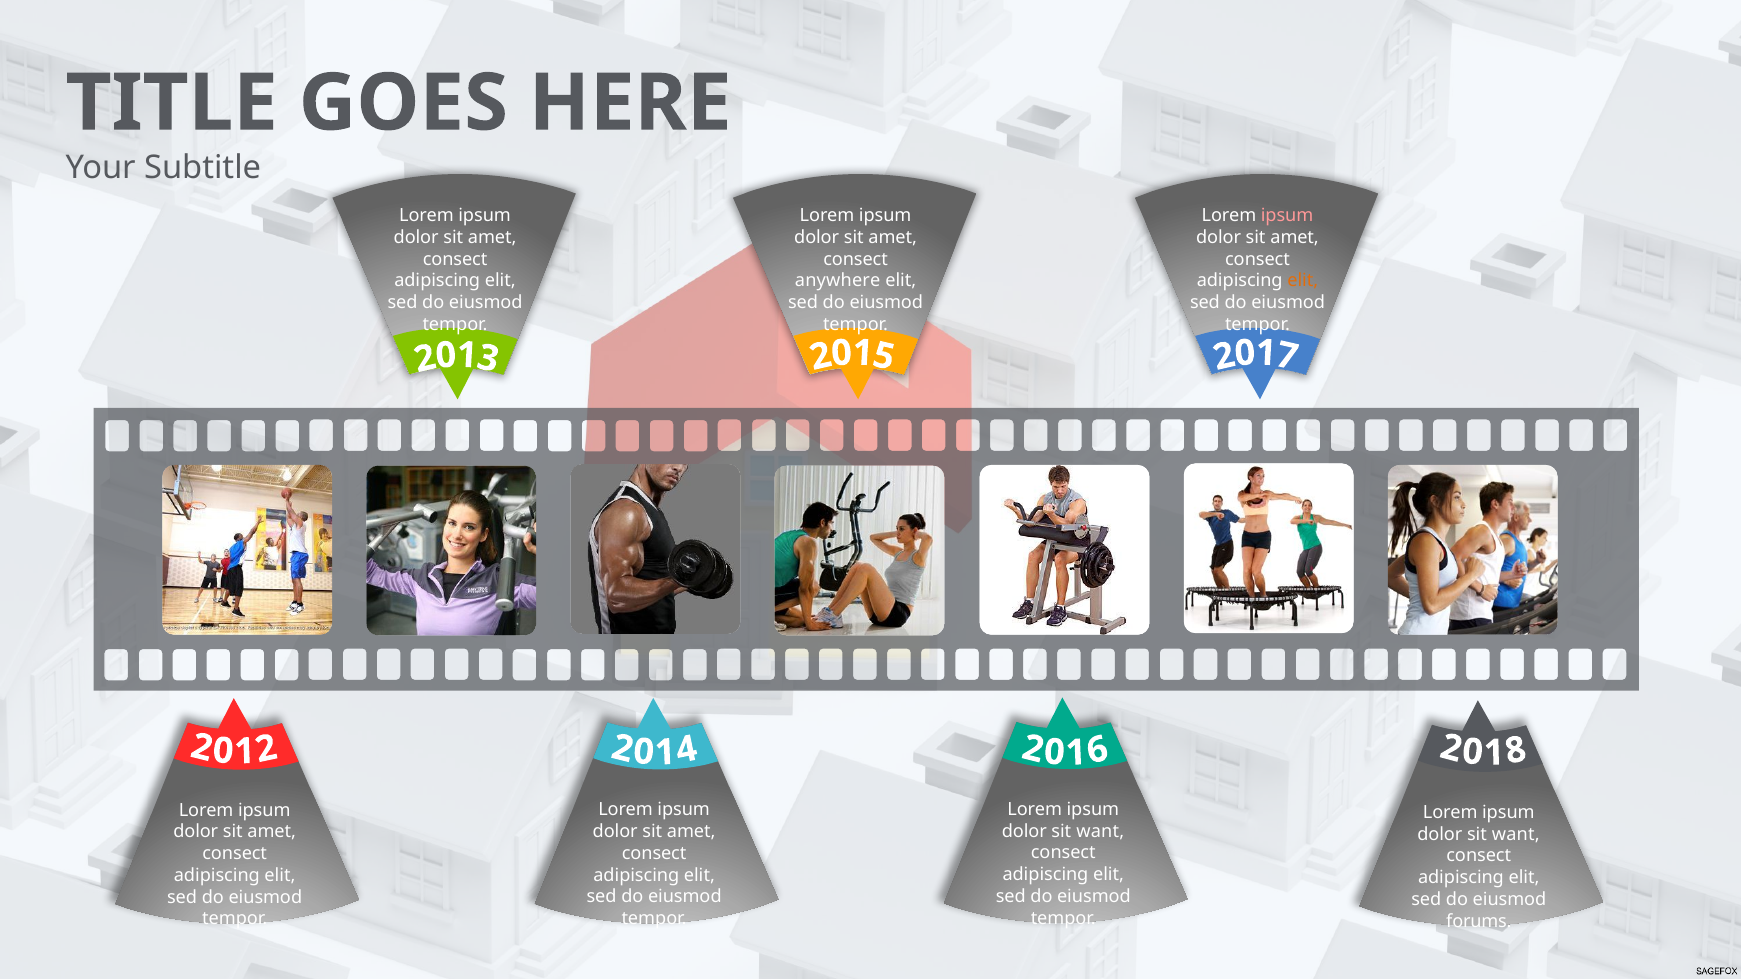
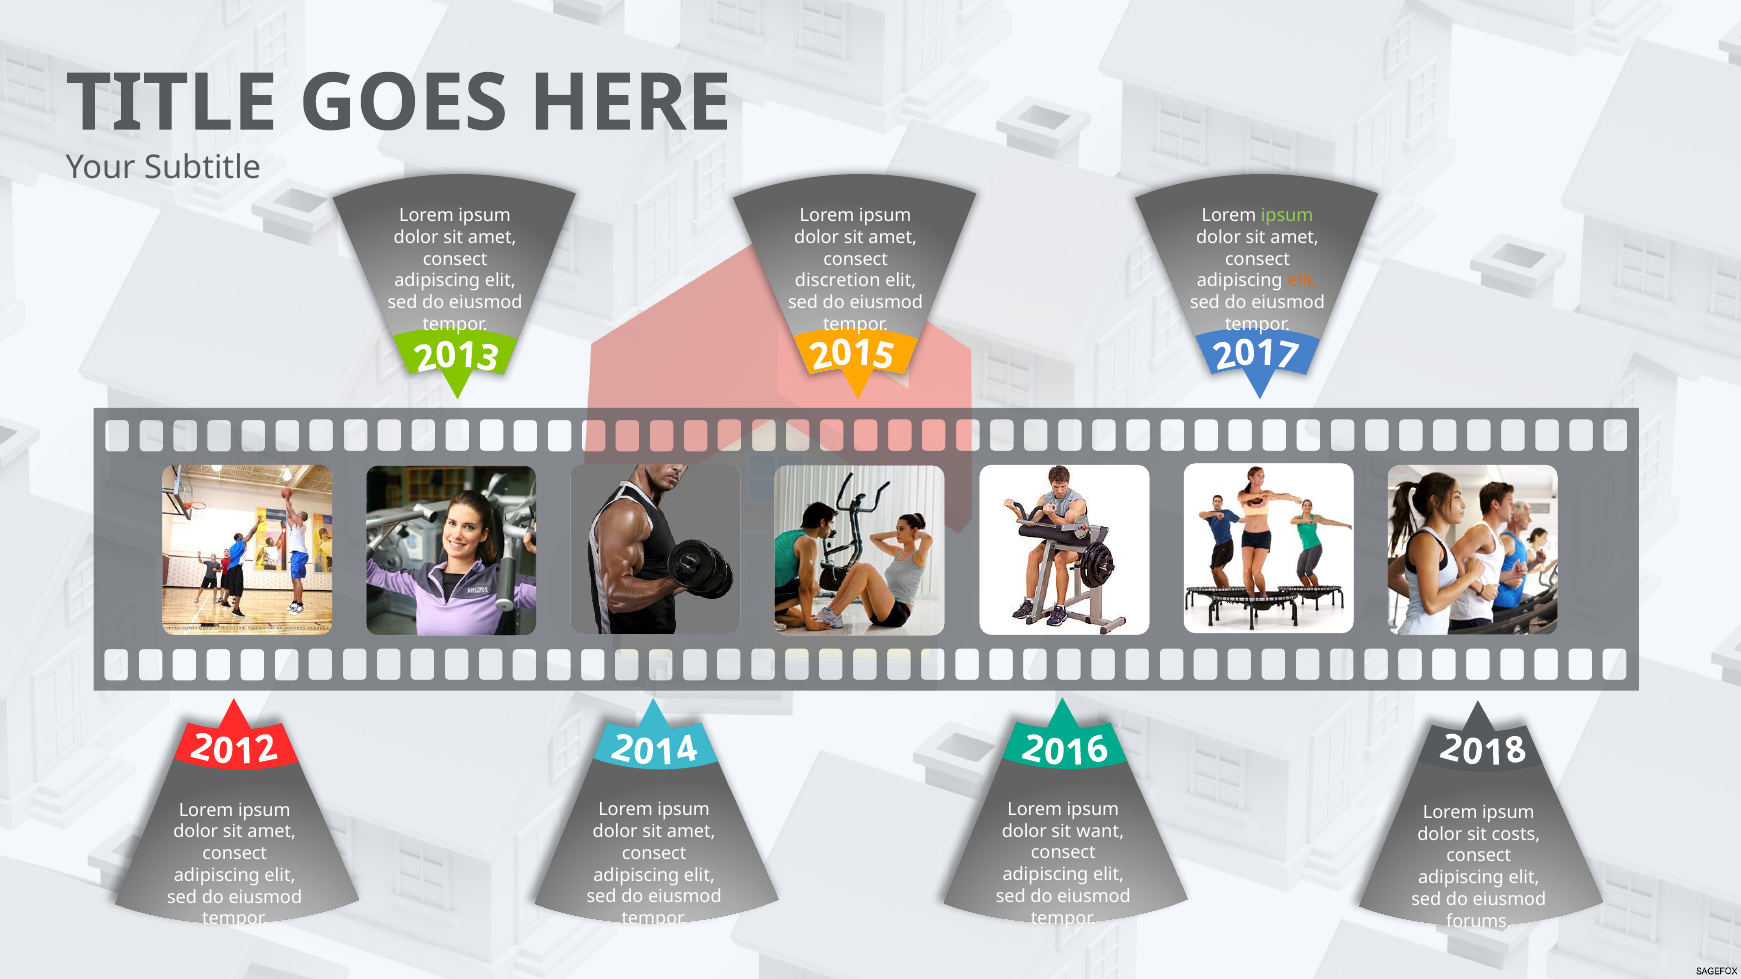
ipsum colour: pink -> light green (1287, 216)
anywhere: anywhere -> discretion (838, 281)
want: want -> costs (1516, 834)
